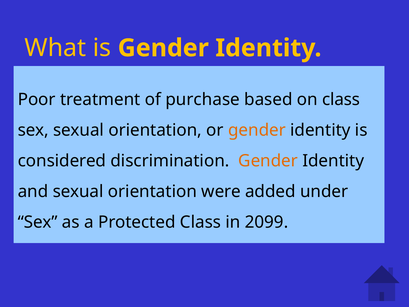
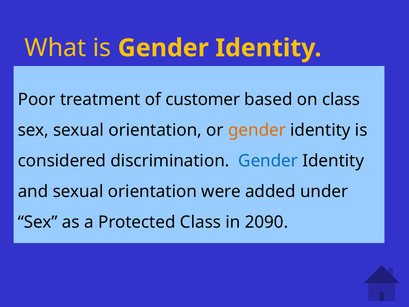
purchase: purchase -> customer (203, 99)
Gender colour: orange -> blue (268, 161)
2099: 2099 -> 2090 (266, 222)
